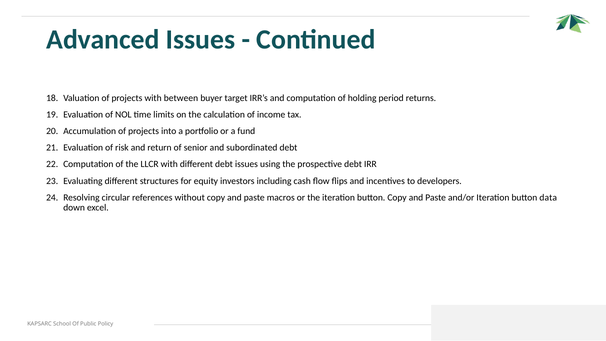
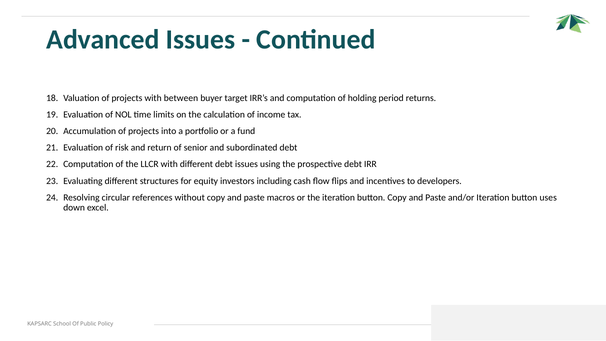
data: data -> uses (548, 197)
